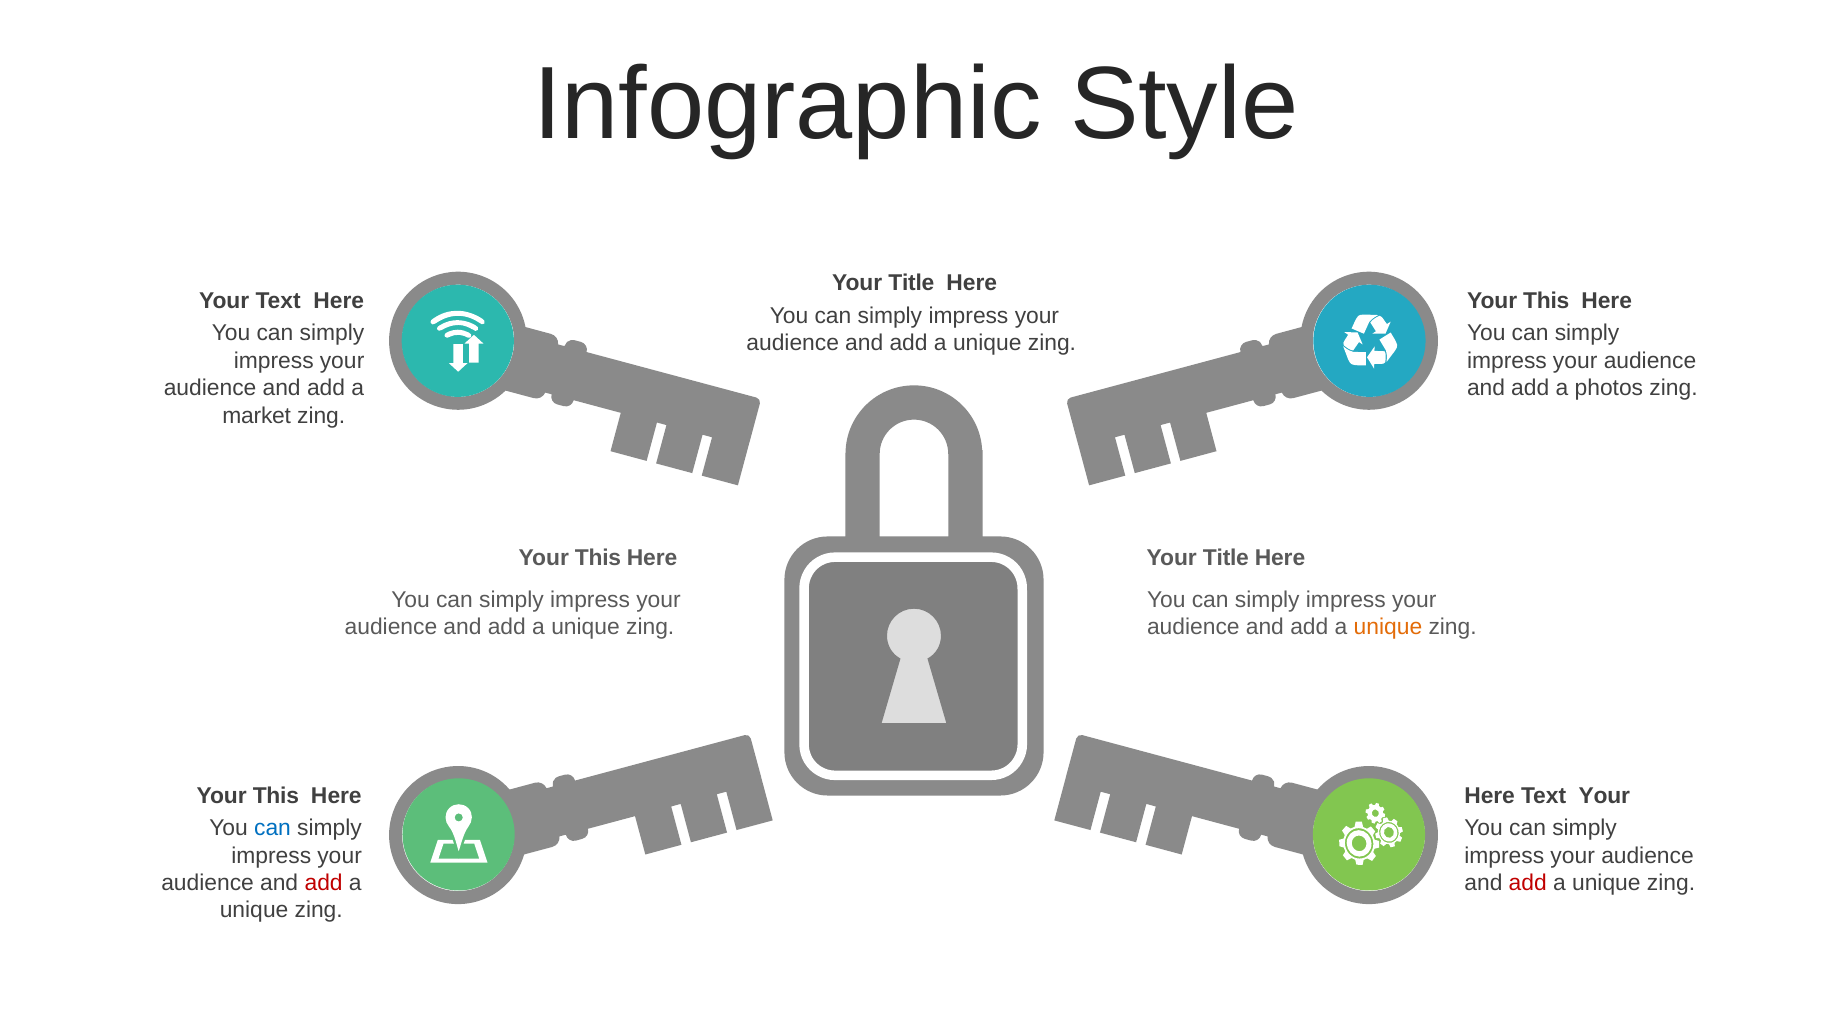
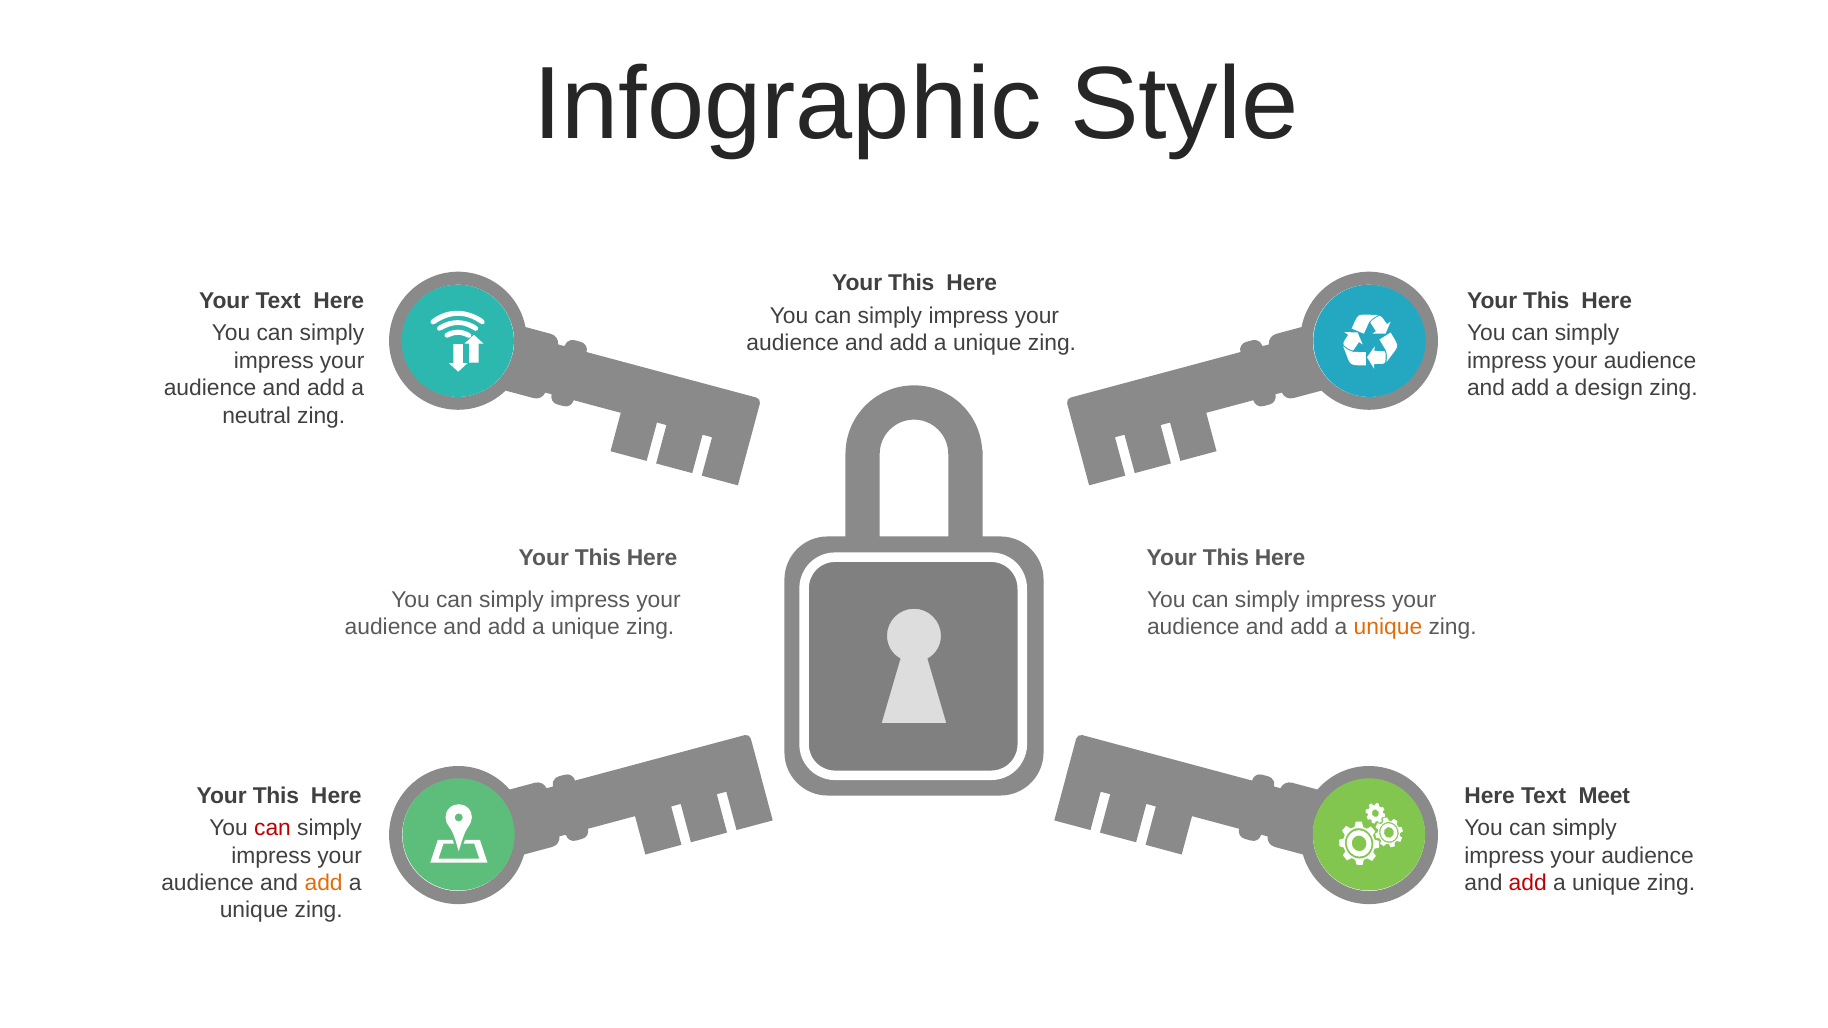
Title: Title -> This (911, 283)
photos: photos -> design (1609, 388)
market: market -> neutral (257, 416)
Title: Title -> This (1226, 558)
Text Your: Your -> Meet (1604, 796)
can colour: blue -> red (272, 828)
add colour: red -> orange (324, 883)
